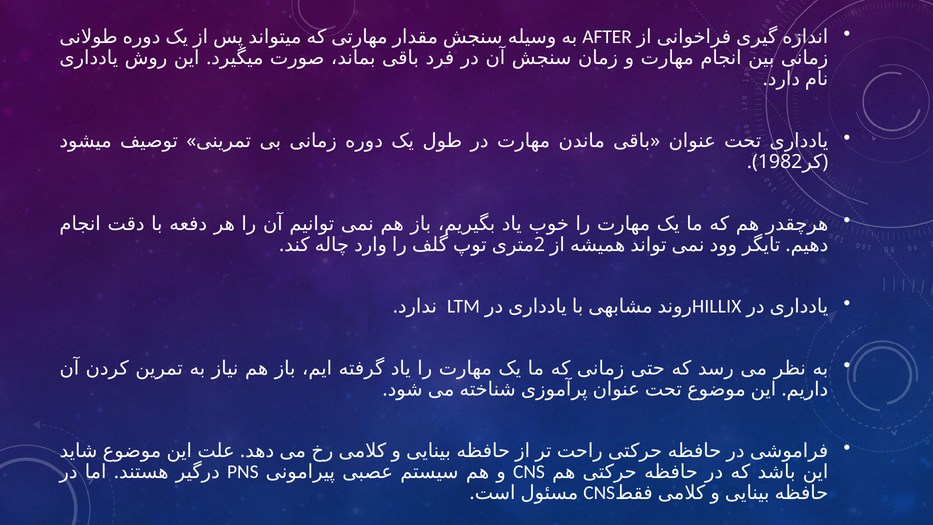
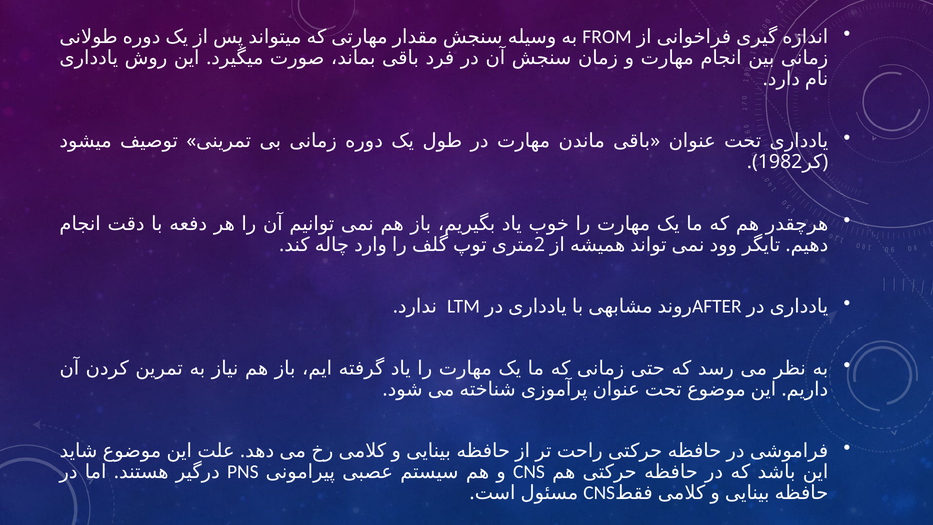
AFTER: AFTER -> FROM (607, 37)
HILLIX: HILLIX -> AFTER (717, 306)
